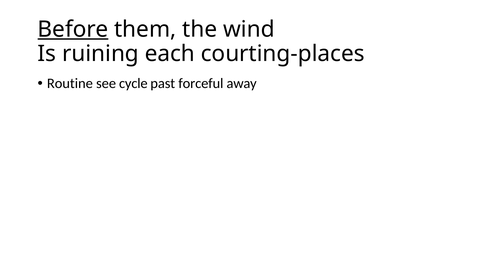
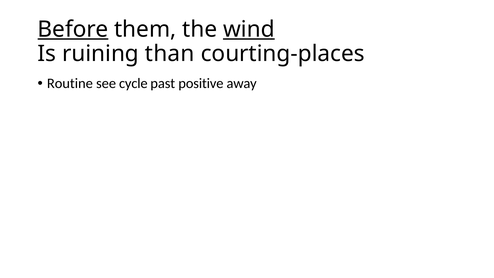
wind underline: none -> present (249, 29)
each: each -> than (170, 54)
forceful: forceful -> positive (201, 84)
